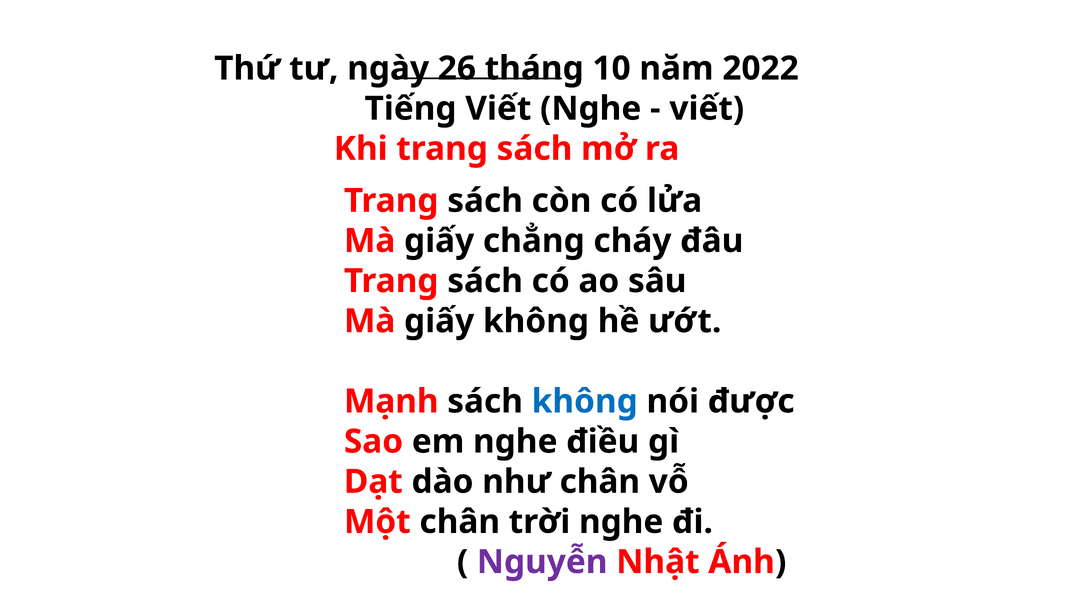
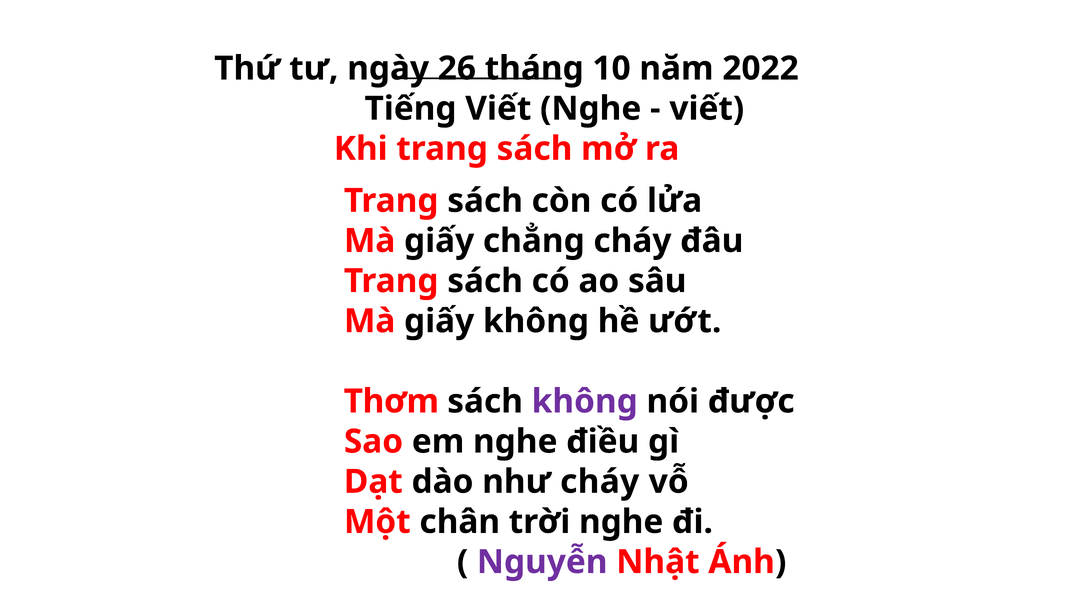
Mạnh: Mạnh -> Thơm (391, 401)
không colour: blue -> purple (585, 401)
như chân: chân -> cháy (600, 482)
